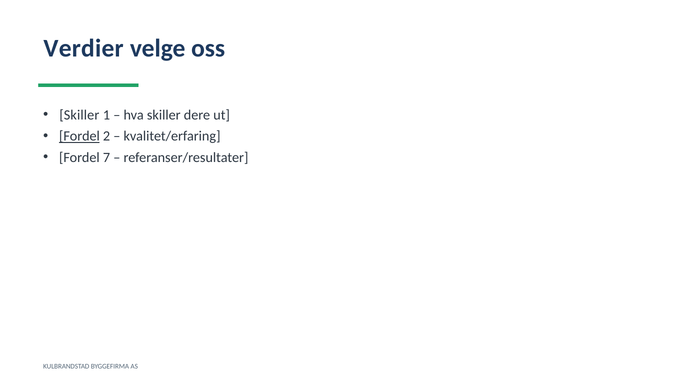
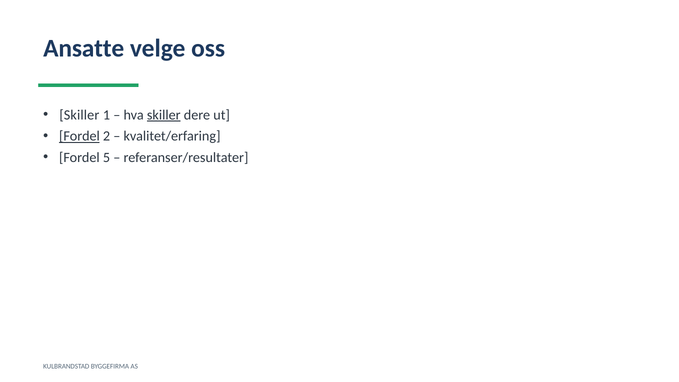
Verdier: Verdier -> Ansatte (84, 48)
skiller underline: none -> present (164, 115)
7: 7 -> 5 (106, 157)
